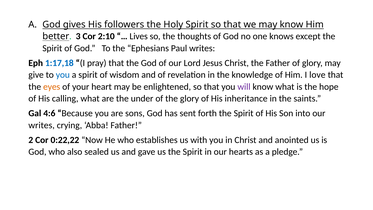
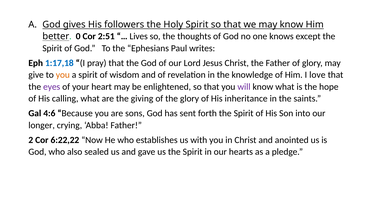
3: 3 -> 0 (78, 36)
2:10: 2:10 -> 2:51 (106, 36)
you colour: blue -> orange (63, 75)
eyes colour: orange -> purple (52, 87)
under: under -> giving (142, 99)
writes: writes -> longer (42, 125)
0:22,22: 0:22,22 -> 6:22,22 (65, 140)
